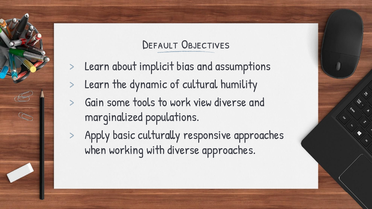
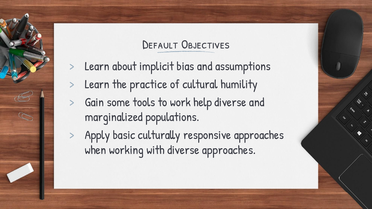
dynamic: dynamic -> practice (148, 84)
view: view -> help (203, 102)
